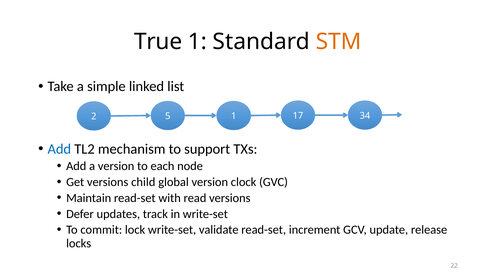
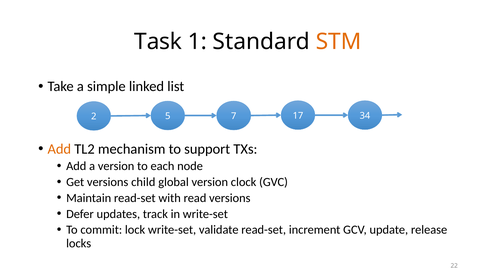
True: True -> Task (158, 42)
5 1: 1 -> 7 (234, 116)
Add colour: blue -> orange (59, 149)
